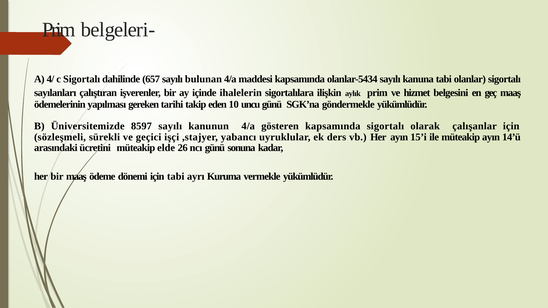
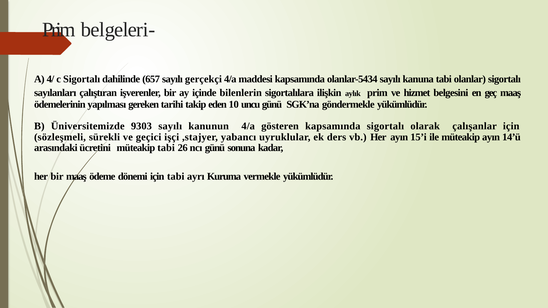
bulunan: bulunan -> gerçekçi (203, 79)
ihalelerin: ihalelerin -> bilenlerin (241, 93)
8597: 8597 -> 9303 (141, 126)
müteakip elde: elde -> tabi (166, 148)
